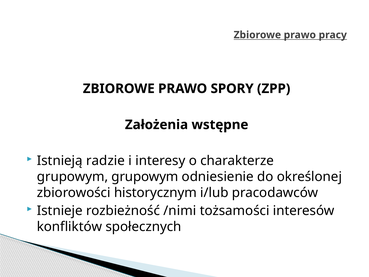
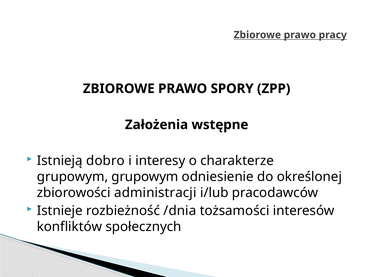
radzie: radzie -> dobro (105, 161)
historycznym: historycznym -> administracji (155, 193)
/nimi: /nimi -> /dnia (180, 211)
